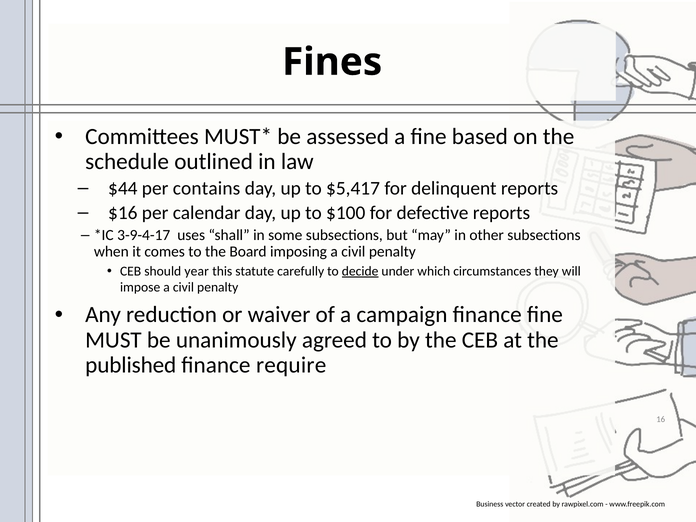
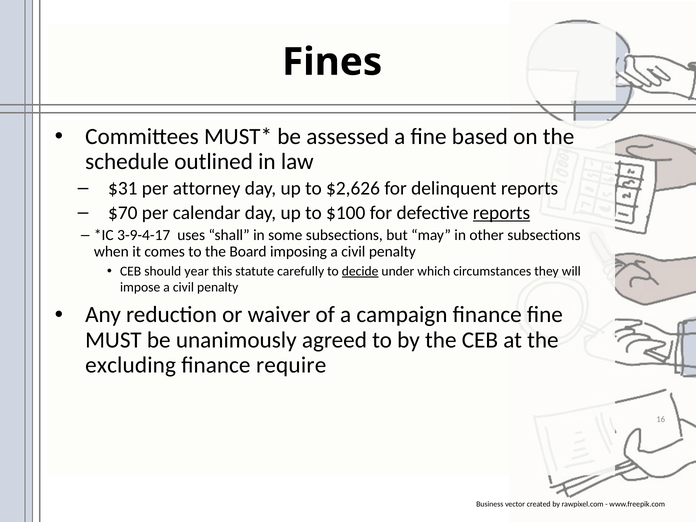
$44: $44 -> $31 (123, 188)
contains: contains -> attorney (207, 188)
$5,417: $5,417 -> $2,626 (353, 188)
$16: $16 -> $70 (123, 213)
reports underline: none -> present (501, 213)
published: published -> excluding (131, 365)
